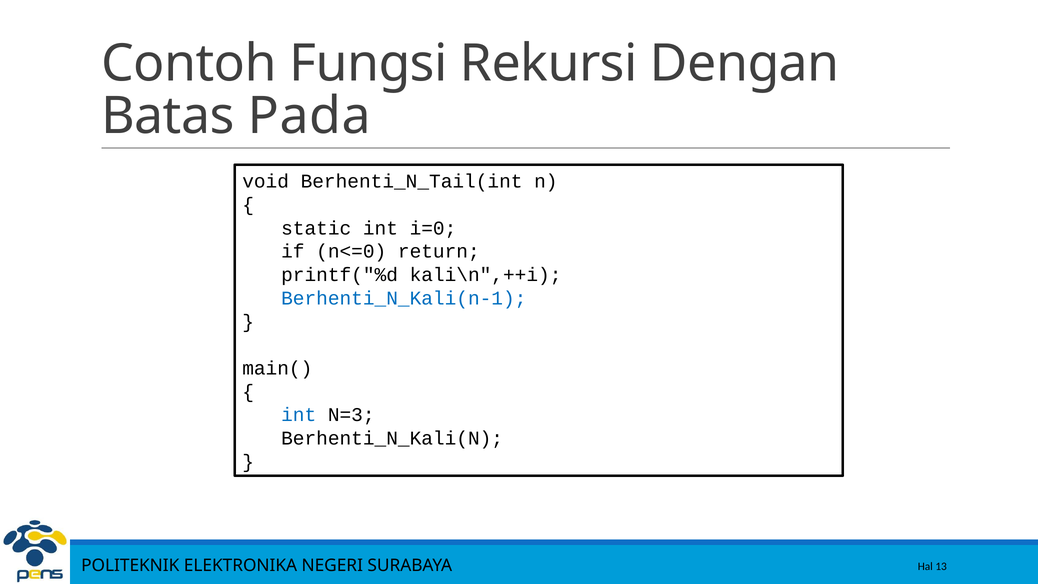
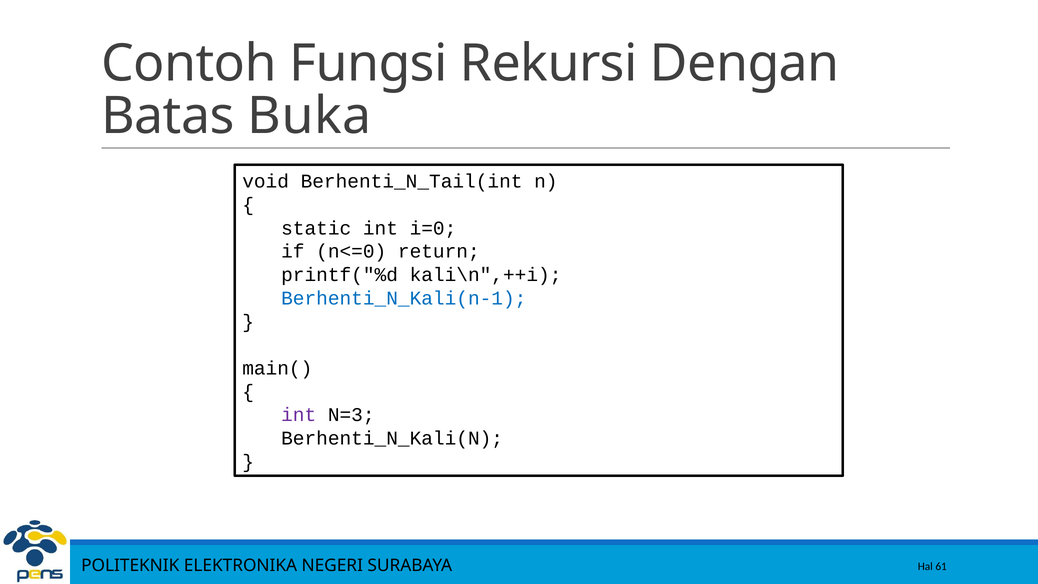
Pada: Pada -> Buka (309, 116)
int colour: blue -> purple (299, 415)
13: 13 -> 61 (941, 566)
